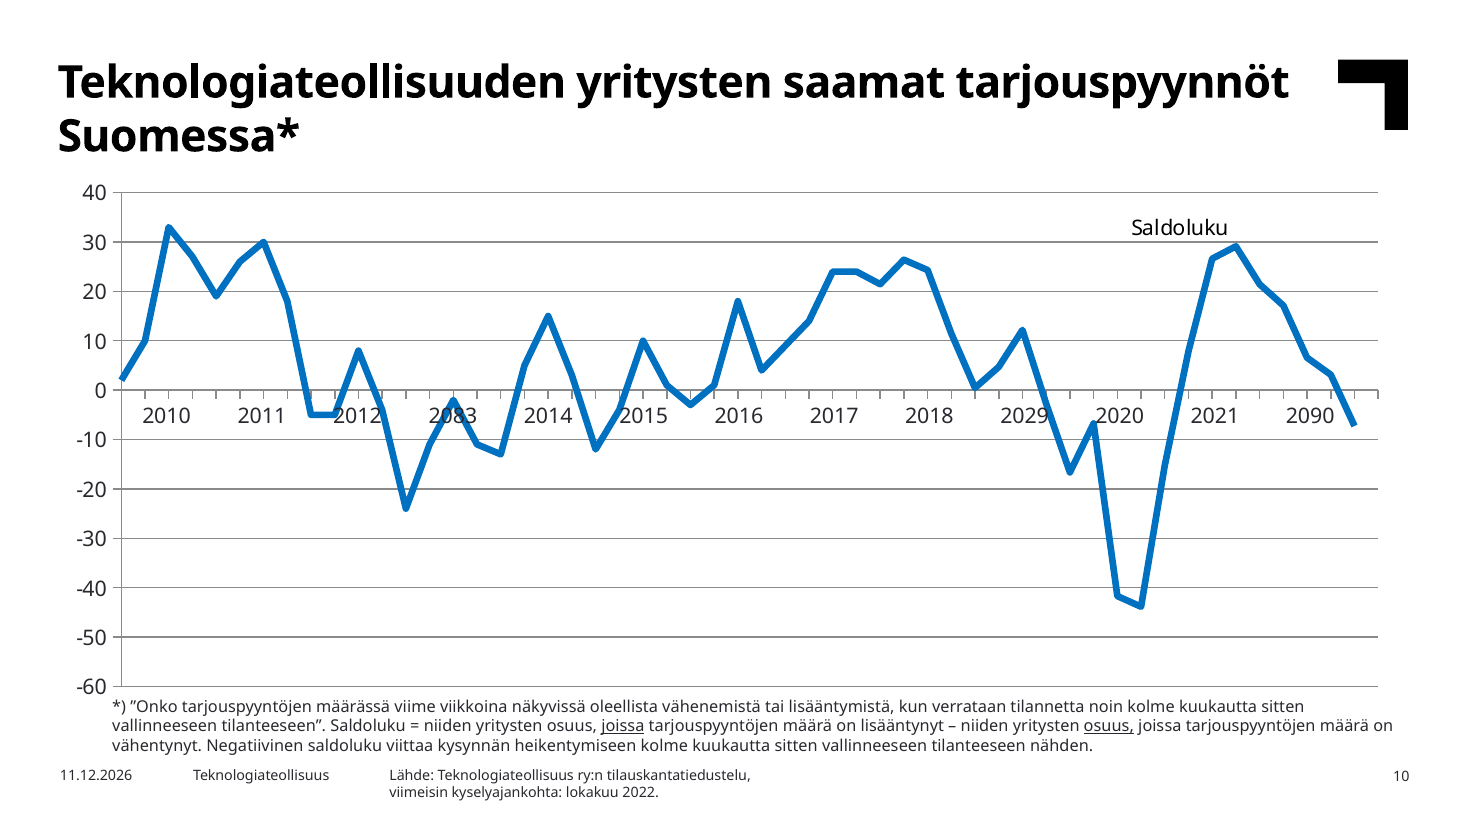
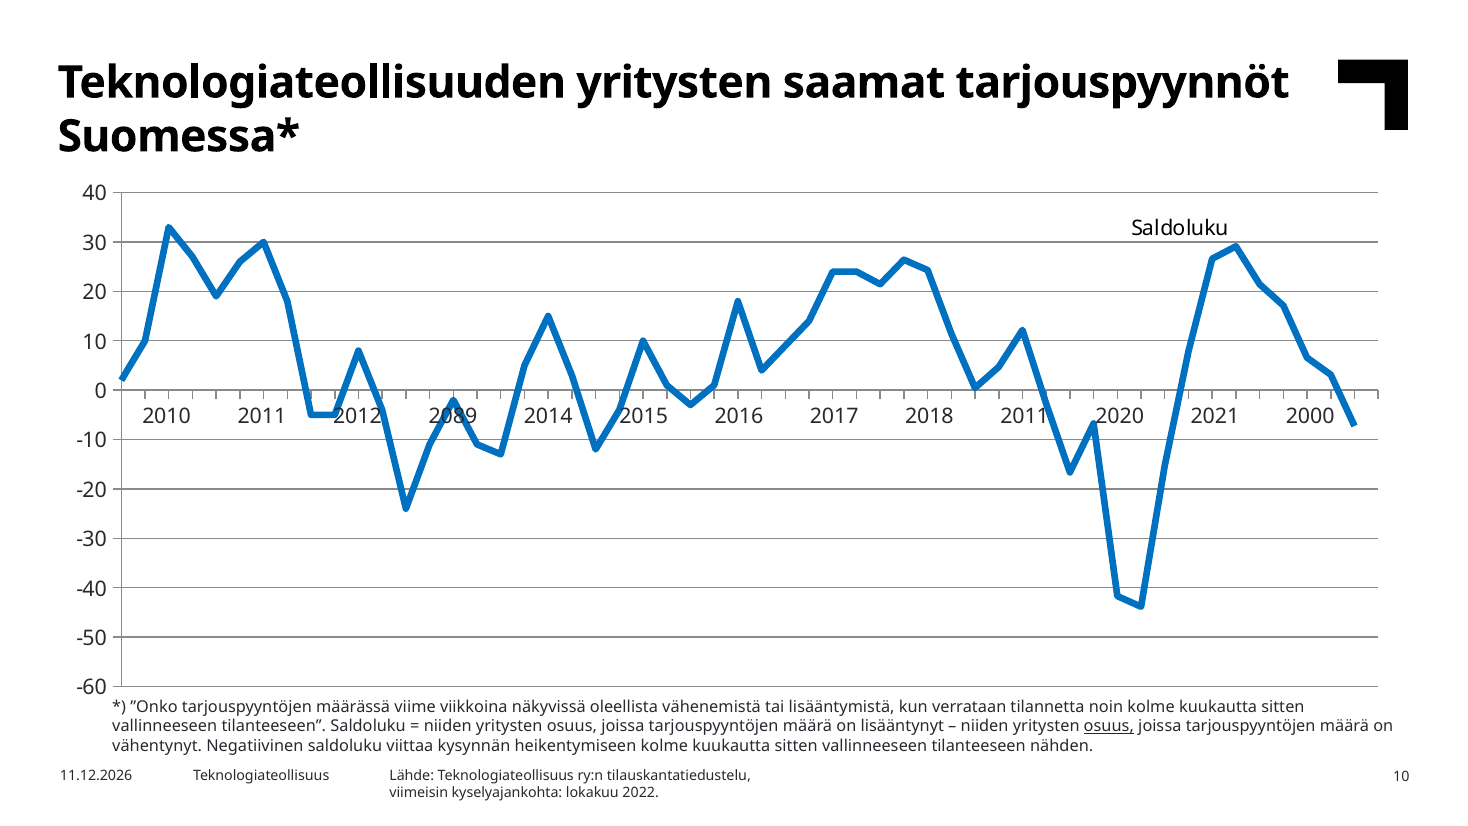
2083: 2083 -> 2089 (453, 416)
2018 2029: 2029 -> 2011 (1025, 416)
2090: 2090 -> 2000 (1310, 416)
joissa underline: present -> none (623, 726)
